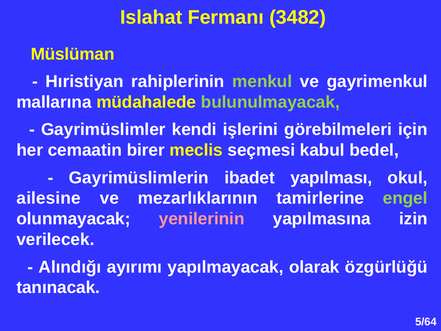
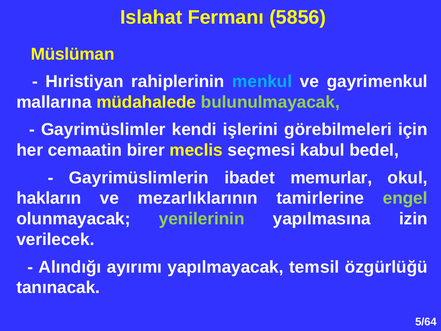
3482: 3482 -> 5856 (298, 17)
menkul colour: light green -> light blue (262, 81)
yapılması: yapılması -> memurlar (331, 178)
ailesine: ailesine -> hakların (49, 198)
yenilerinin colour: pink -> light green (202, 219)
olarak: olarak -> temsil (314, 267)
